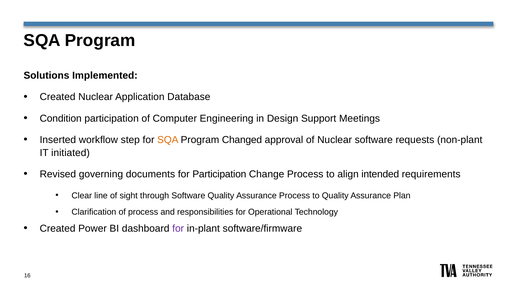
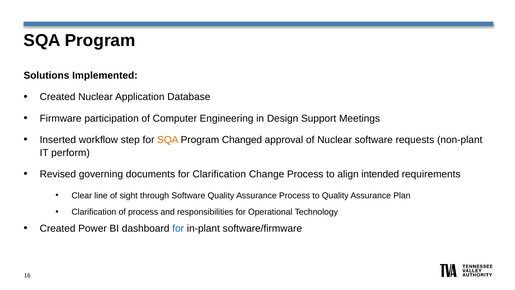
Condition: Condition -> Firmware (61, 118)
initiated: initiated -> perform (71, 153)
for Participation: Participation -> Clarification (219, 174)
for colour: purple -> blue (178, 228)
